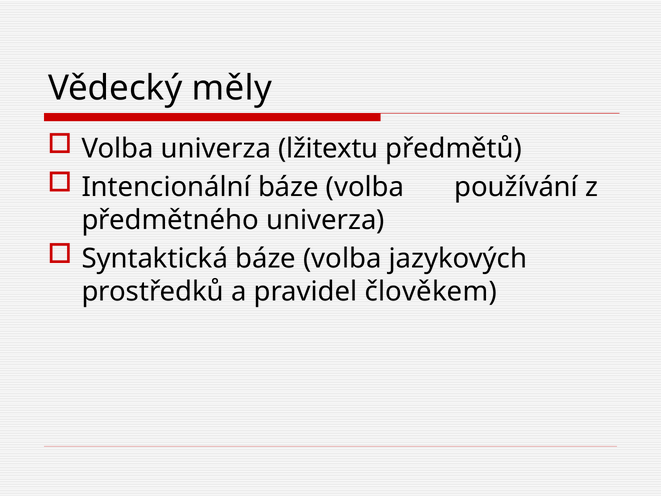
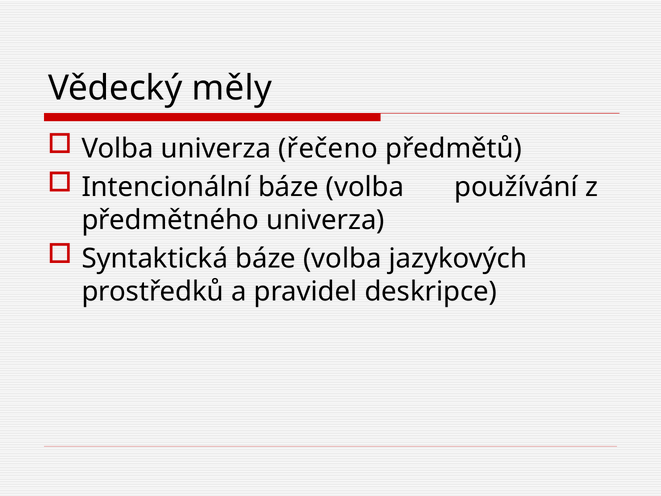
lžitextu: lžitextu -> řečeno (328, 148)
člověkem: člověkem -> deskripce (431, 292)
